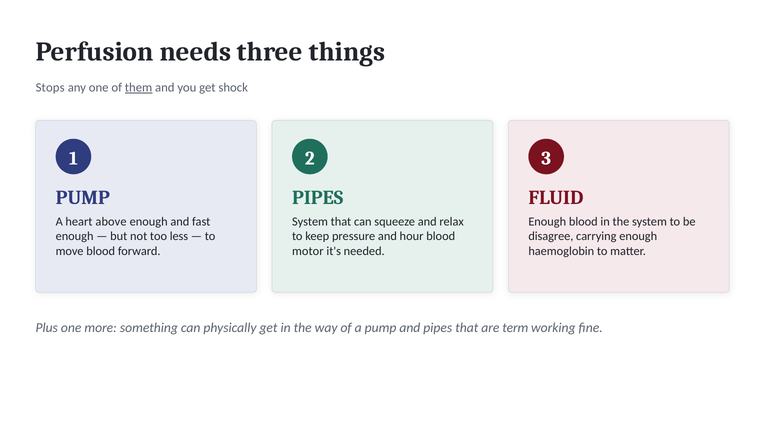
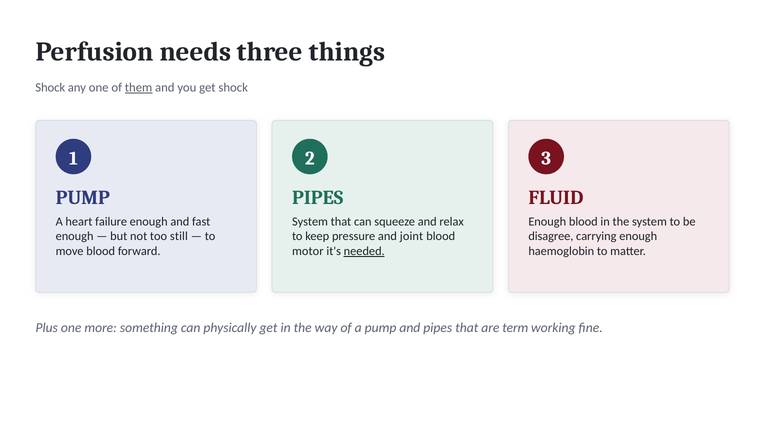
Stops: Stops -> Shock (50, 88)
above: above -> failure (111, 222)
less: less -> still (179, 237)
hour: hour -> joint (412, 237)
needed underline: none -> present (364, 251)
